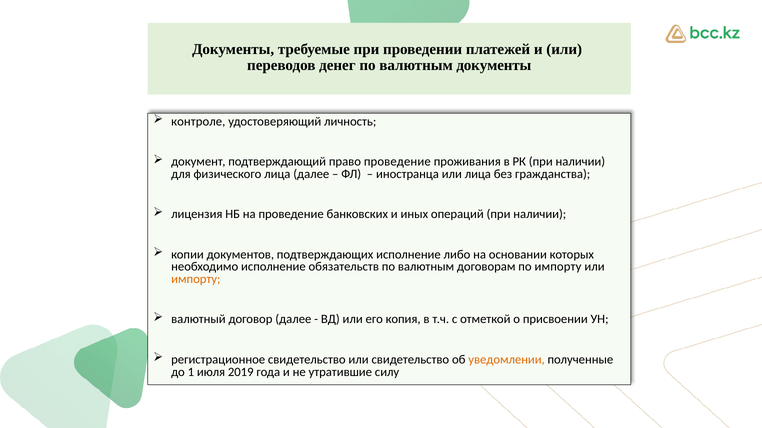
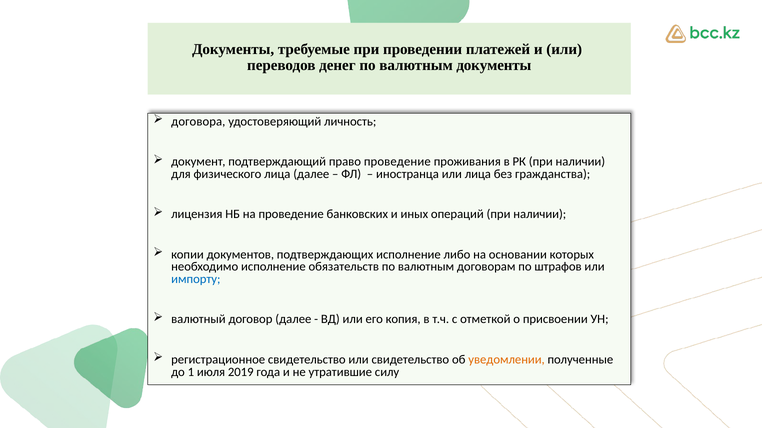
контроле: контроле -> договора (198, 122)
по импорту: импорту -> штрафов (558, 267)
импорту colour: orange -> blue (196, 279)
